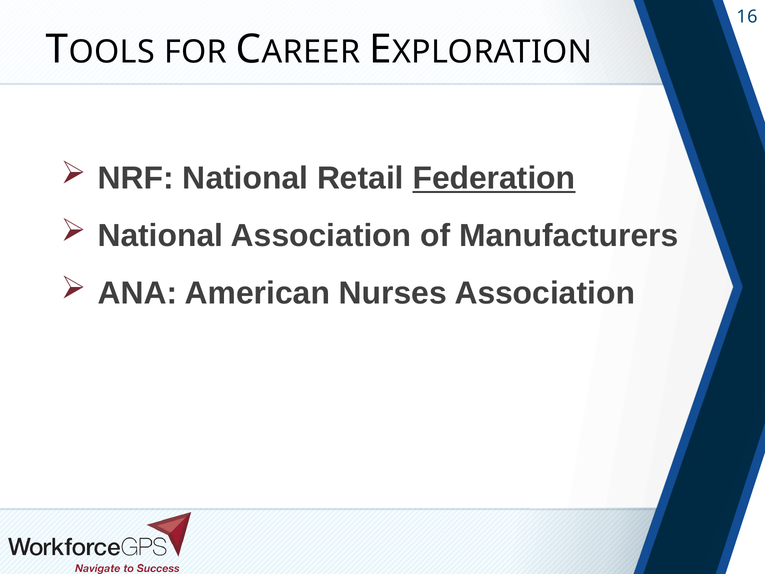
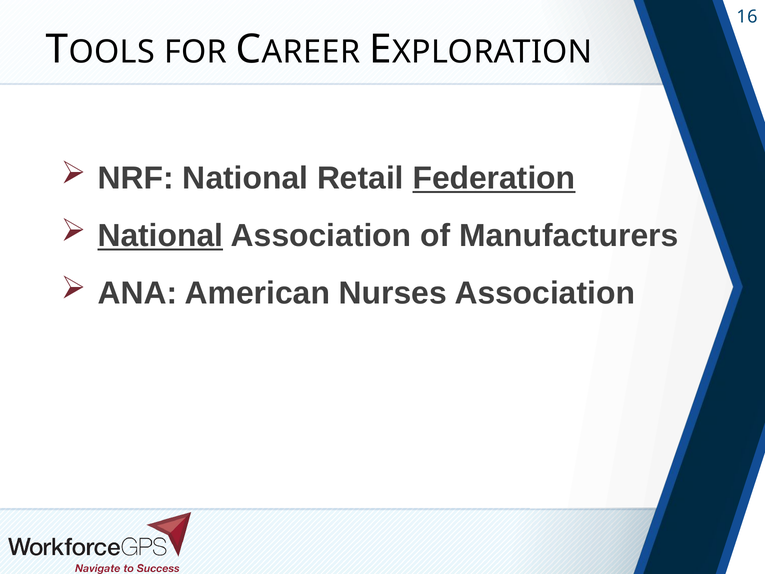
National underline: none -> present (160, 236)
